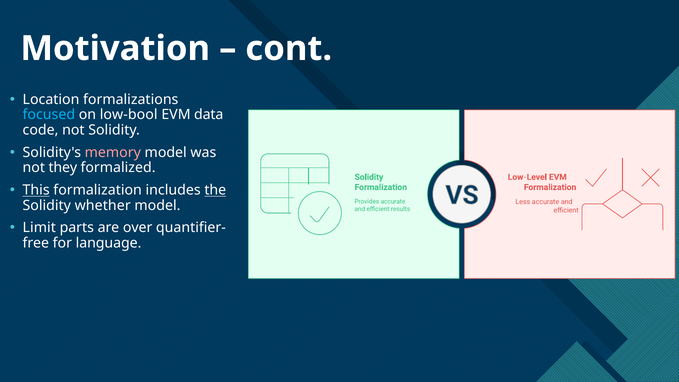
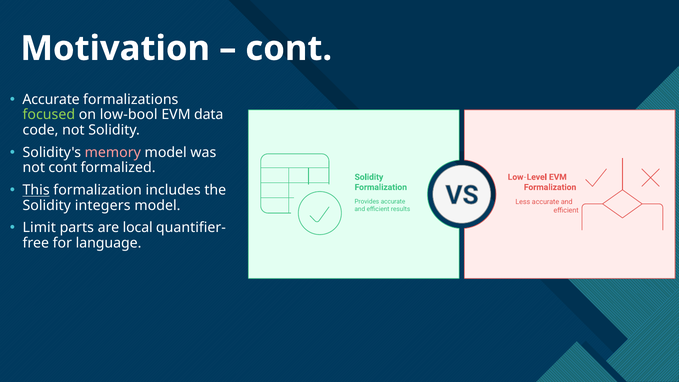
Location: Location -> Accurate (51, 100)
focused colour: light blue -> light green (49, 115)
not they: they -> cont (63, 168)
the underline: present -> none (215, 190)
whether: whether -> integers (103, 205)
over: over -> local (138, 228)
